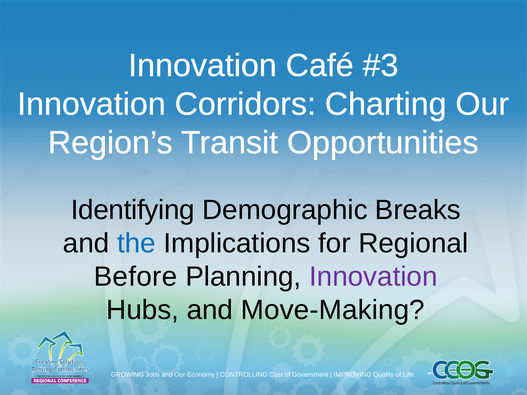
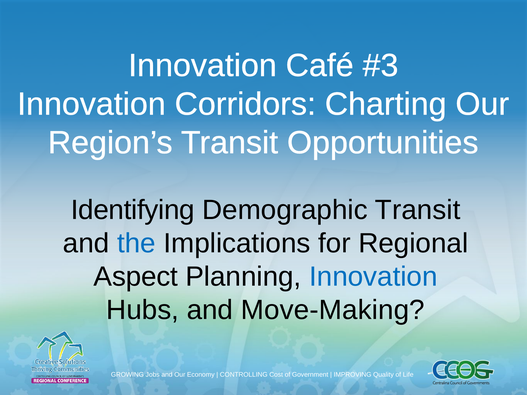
Demographic Breaks: Breaks -> Transit (418, 210)
Before: Before -> Aspect (136, 277)
Innovation colour: purple -> blue (373, 277)
